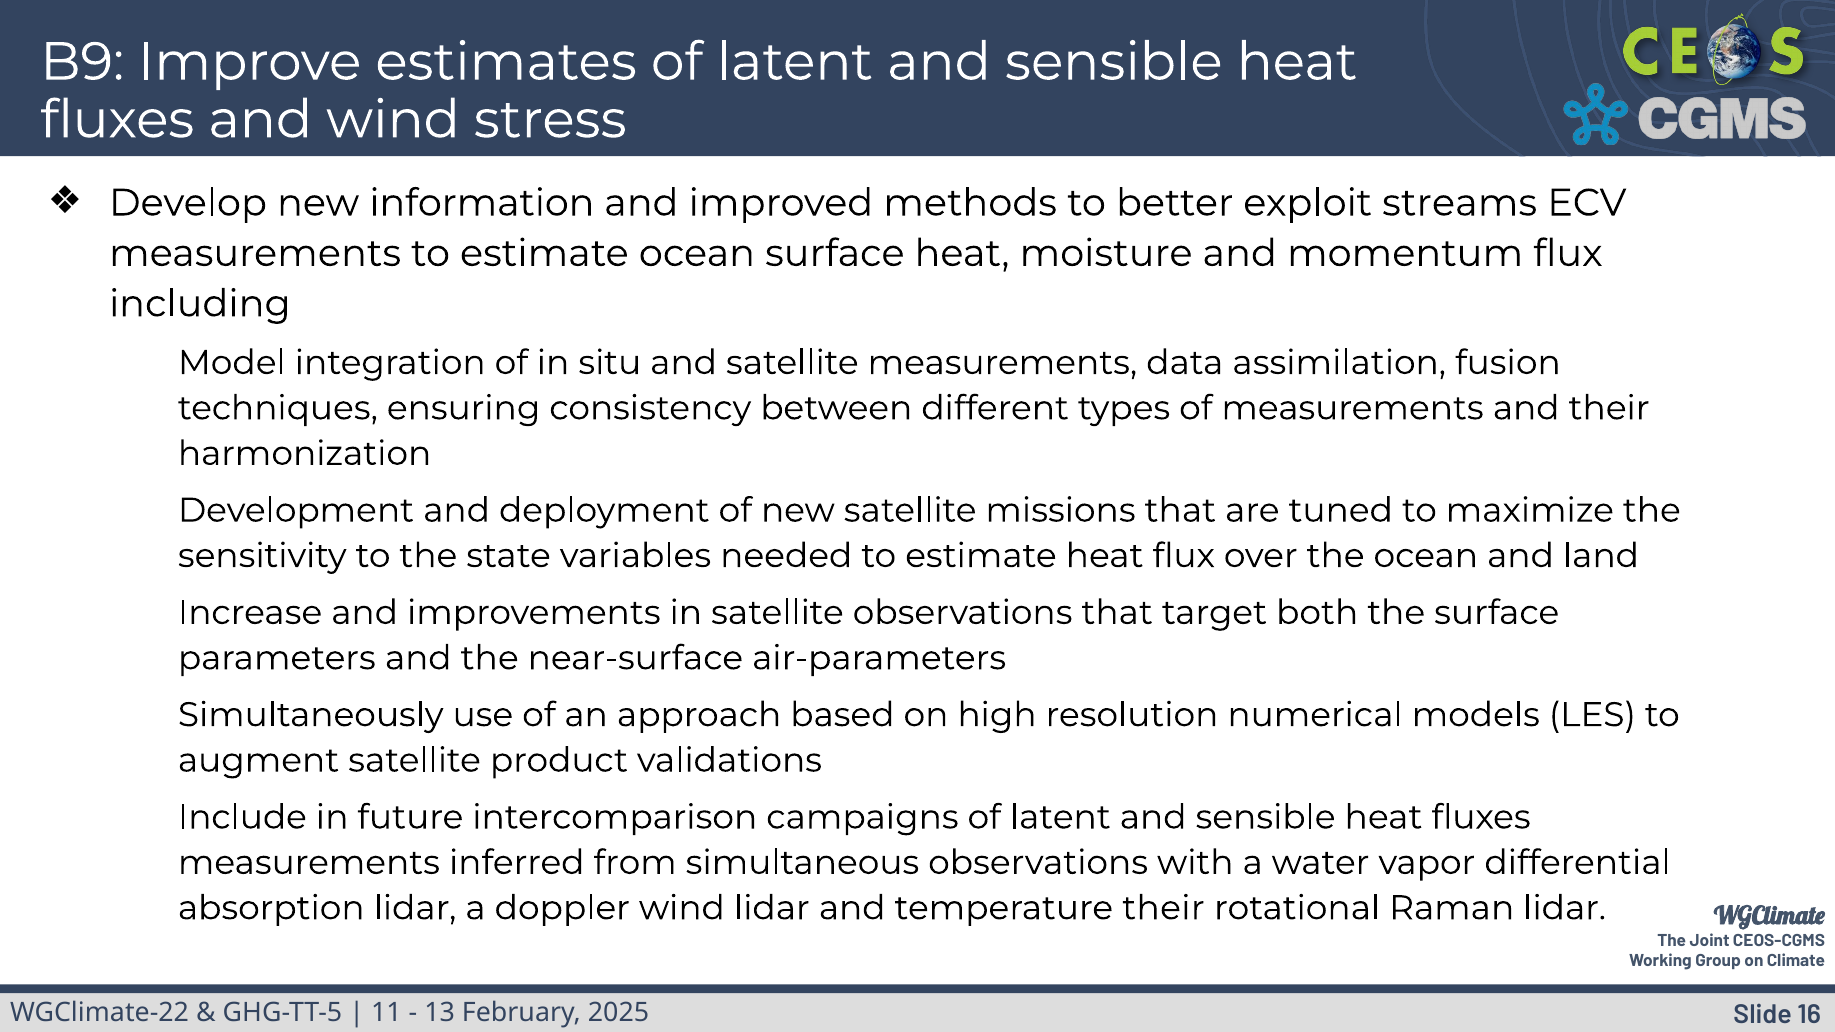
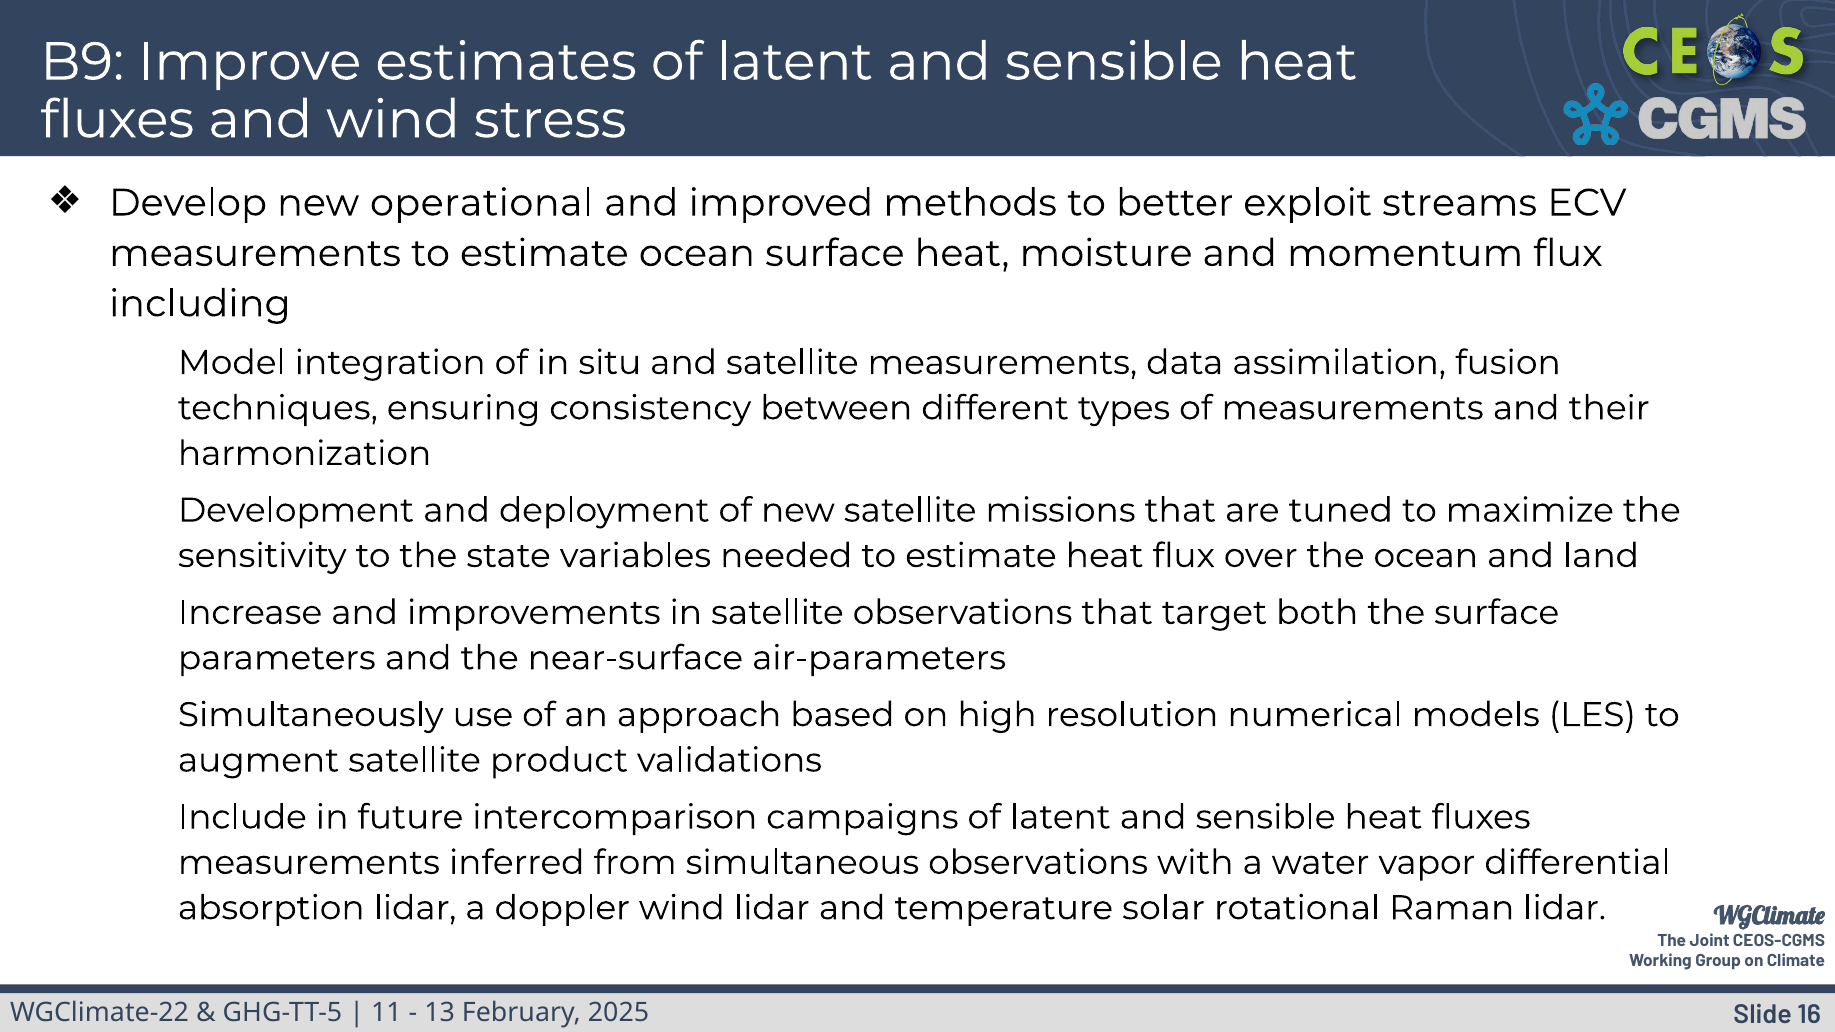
information: information -> operational (482, 203)
temperature their: their -> solar (1163, 908)
